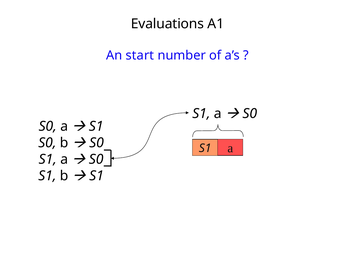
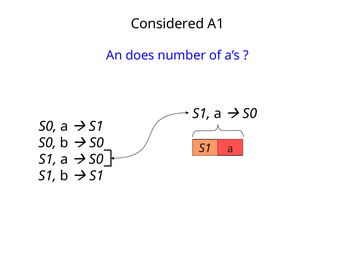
Evaluations: Evaluations -> Considered (167, 24)
start: start -> does (140, 56)
